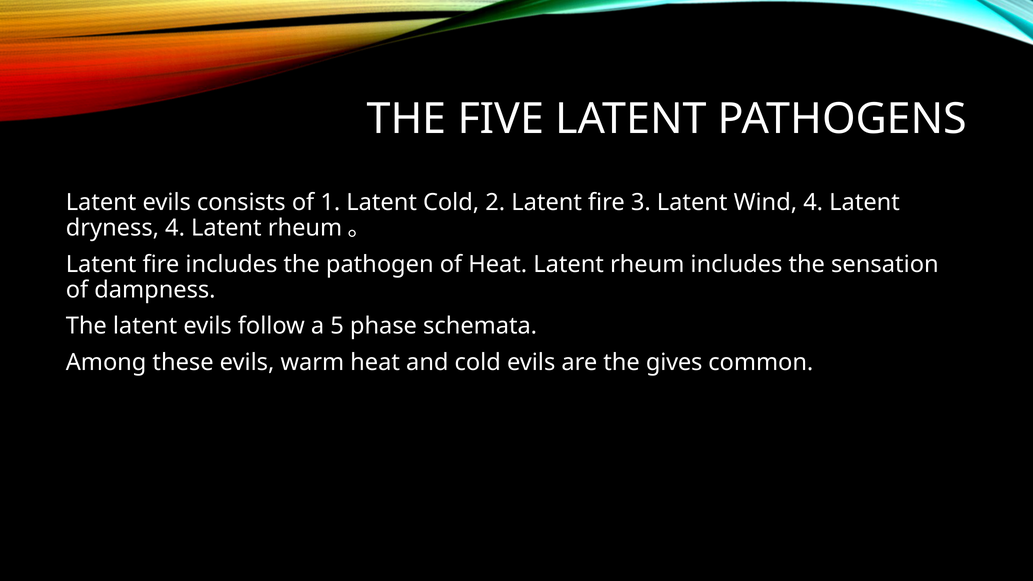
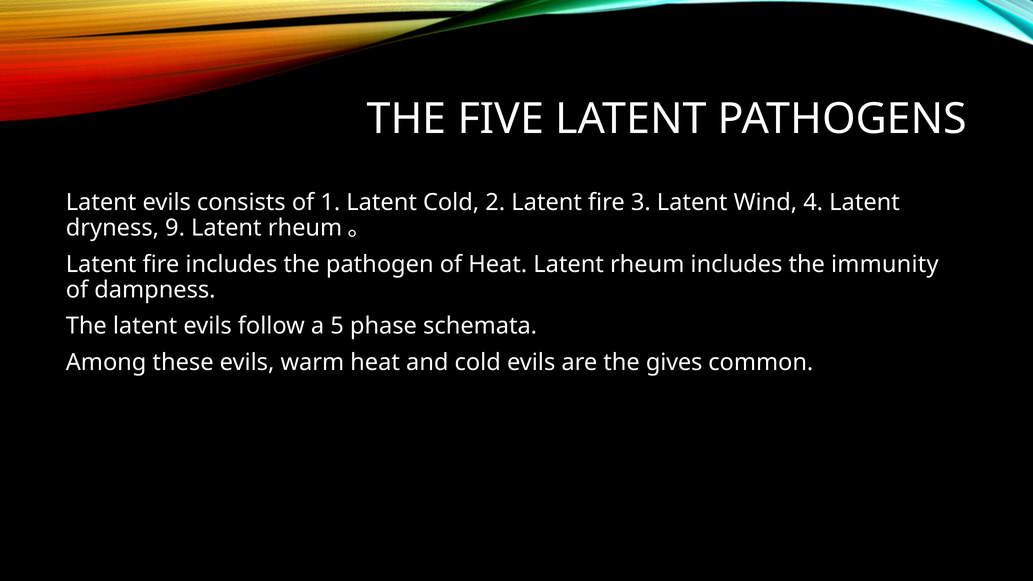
dryness 4: 4 -> 9 (175, 228)
sensation: sensation -> immunity (885, 264)
